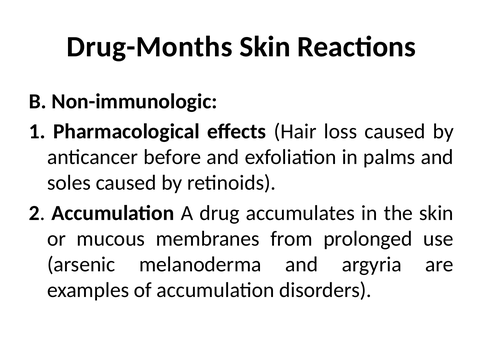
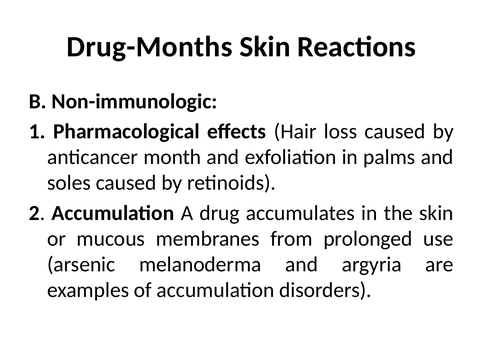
before: before -> month (172, 157)
